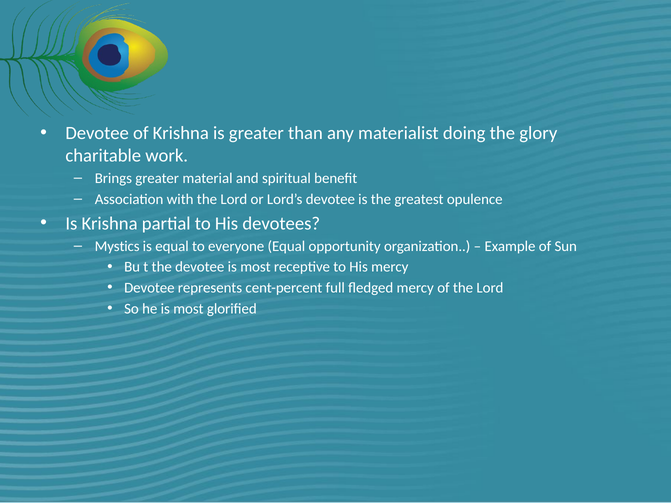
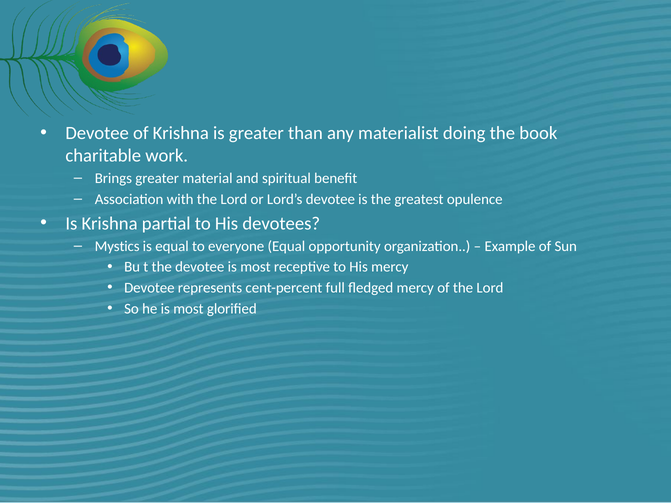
glory: glory -> book (538, 133)
